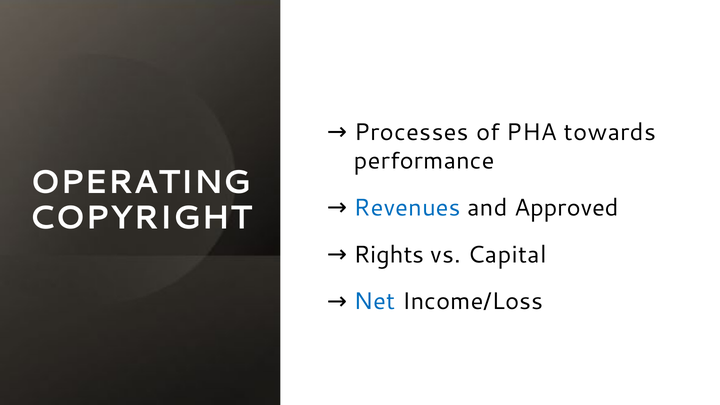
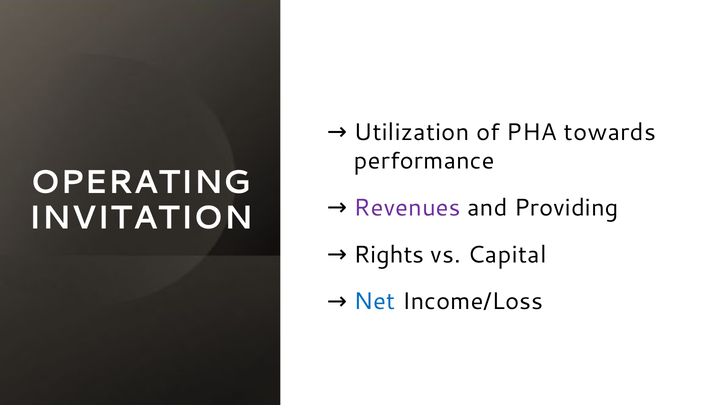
Processes: Processes -> Utilization (412, 132)
Revenues colour: blue -> purple (407, 208)
Approved: Approved -> Providing (566, 208)
COPYRIGHT: COPYRIGHT -> INVITATION (141, 218)
